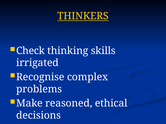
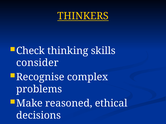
irrigated: irrigated -> consider (37, 63)
